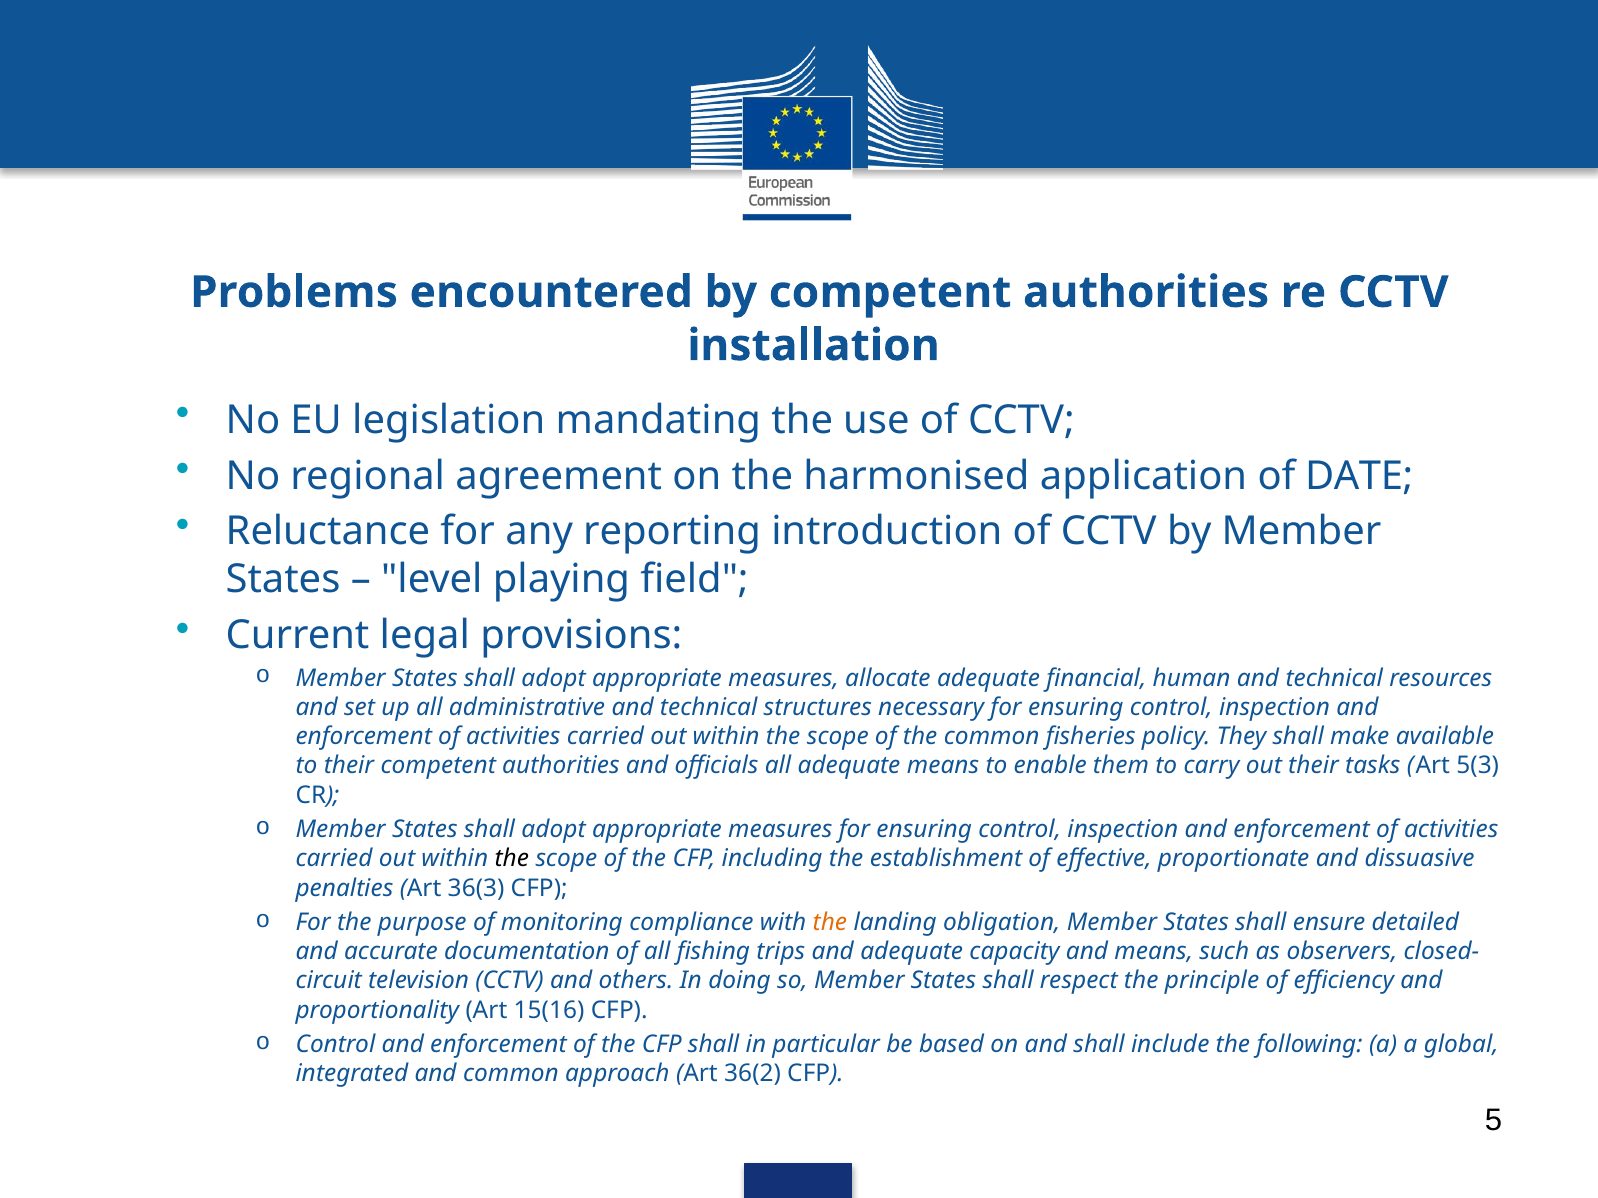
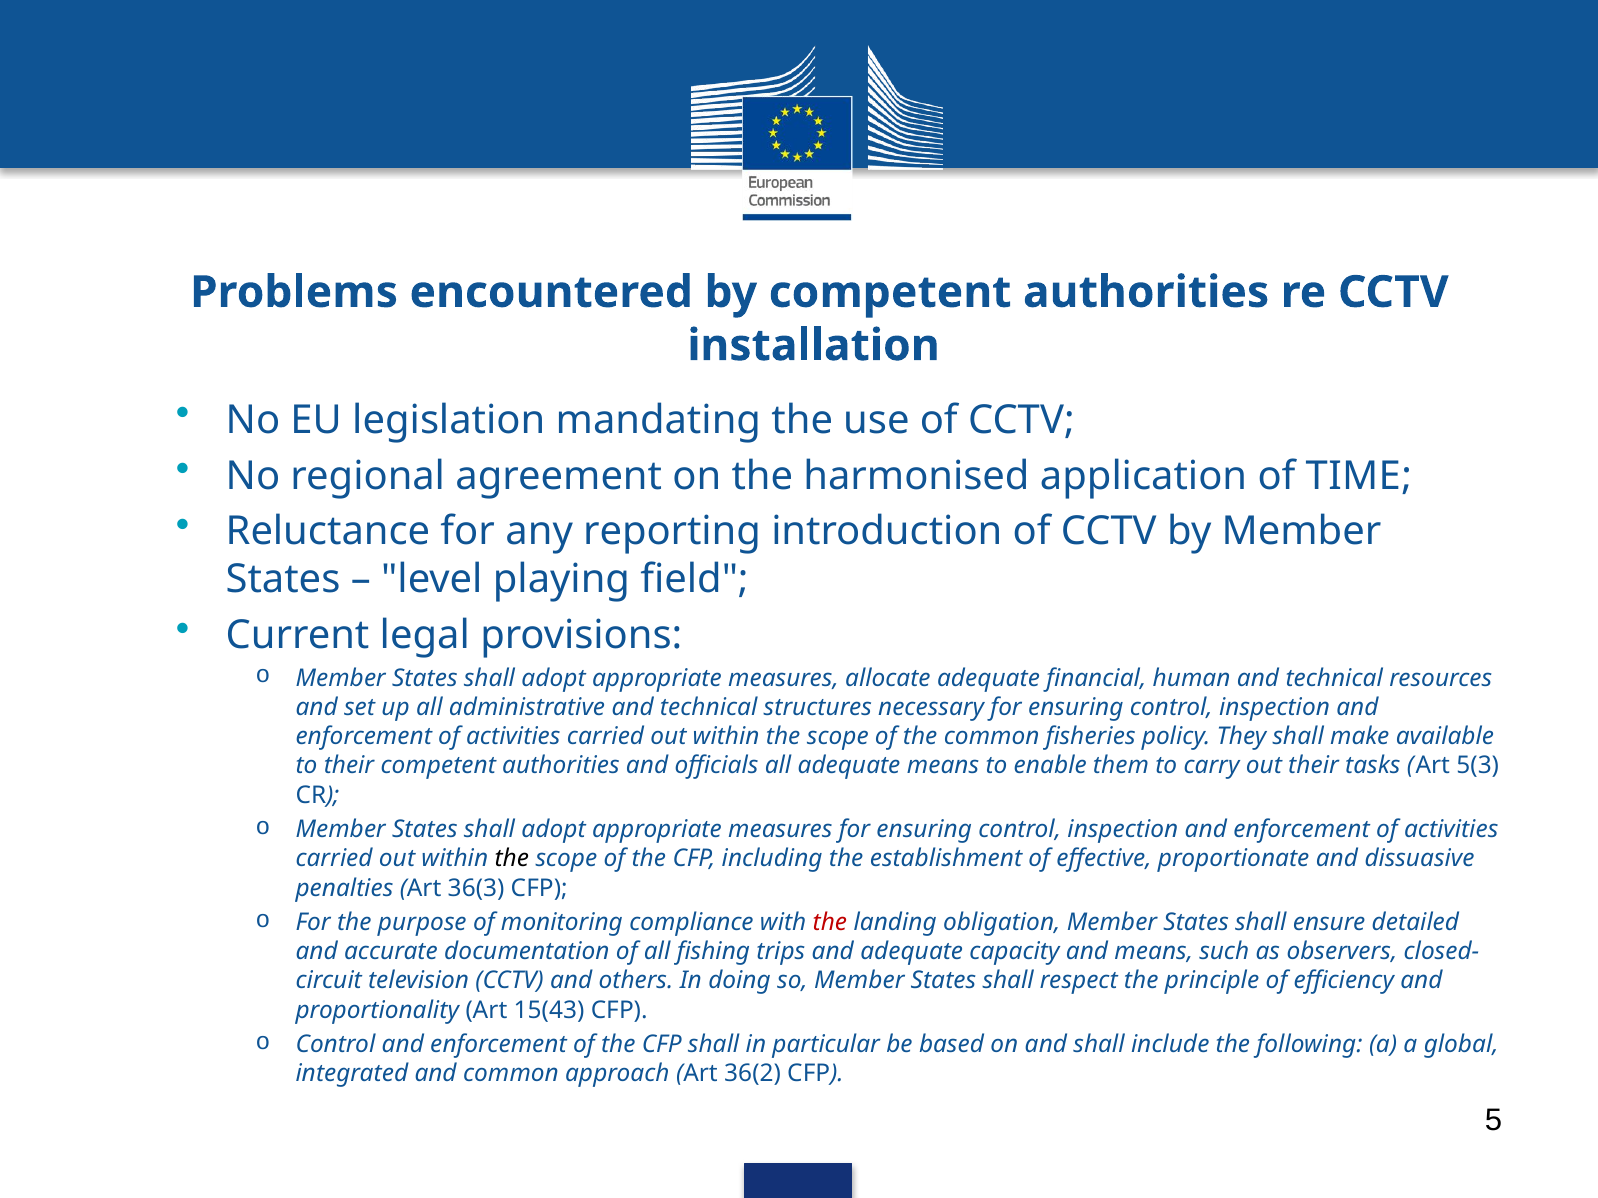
DATE: DATE -> TIME (1359, 476)
the colour: orange -> red (830, 923)
15(16: 15(16 -> 15(43 (549, 1011)
